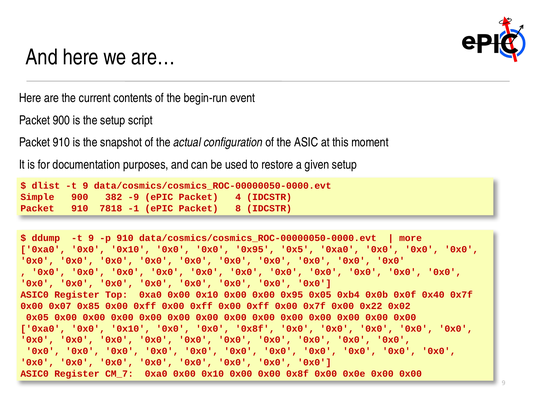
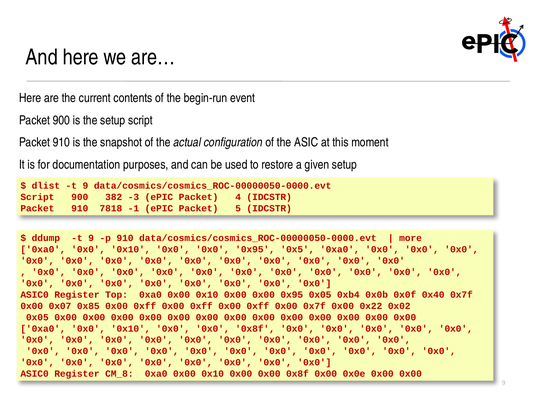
Simple: Simple -> Script (37, 197)
-9: -9 -> -3 (133, 197)
8: 8 -> 5 (238, 208)
CM_7: CM_7 -> CM_8 (119, 374)
